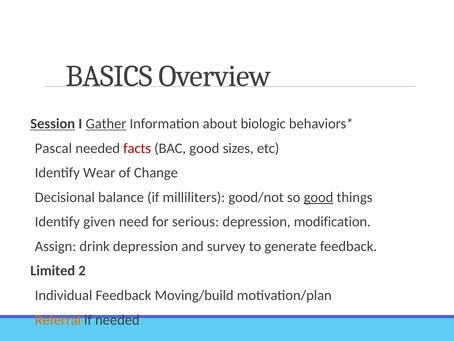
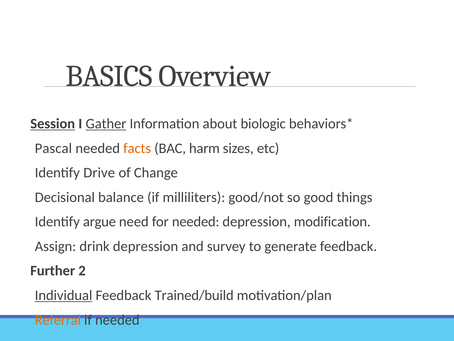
facts colour: red -> orange (137, 148)
BAC good: good -> harm (204, 148)
Wear: Wear -> Drive (99, 172)
good underline: present -> none (318, 197)
given: given -> argue (99, 221)
for serious: serious -> needed (196, 221)
Limited: Limited -> Further (53, 270)
Individual underline: none -> present (64, 295)
Moving/build: Moving/build -> Trained/build (194, 295)
